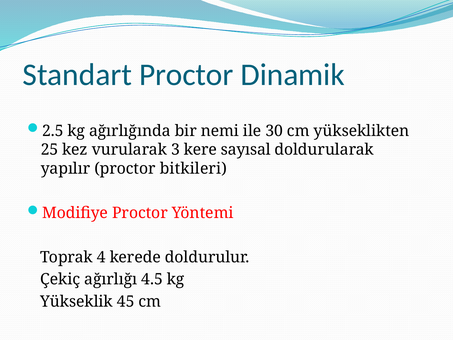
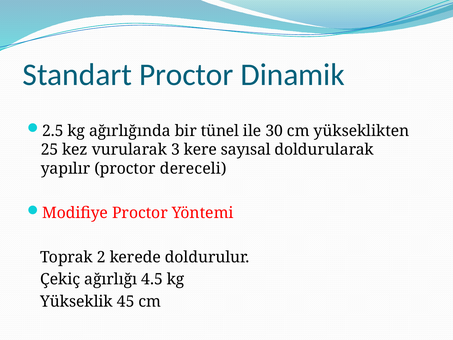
nemi: nemi -> tünel (220, 131)
bitkileri: bitkileri -> dereceli (193, 169)
4: 4 -> 2 (101, 257)
